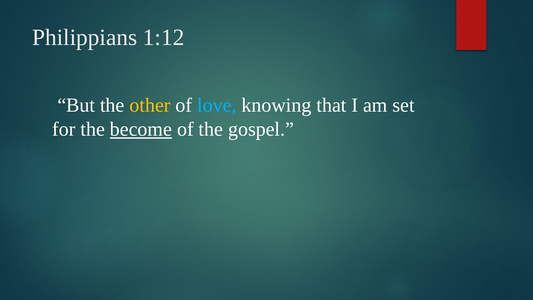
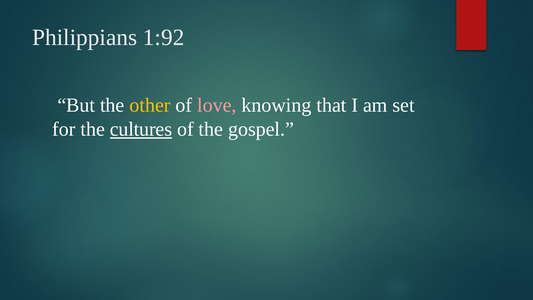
1:12: 1:12 -> 1:92 (164, 37)
love colour: light blue -> pink (217, 105)
become: become -> cultures (141, 129)
